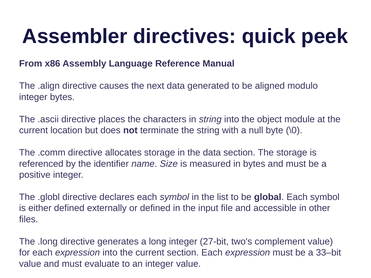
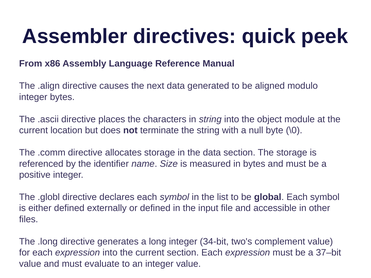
27-bit: 27-bit -> 34-bit (214, 242)
33–bit: 33–bit -> 37–bit (329, 253)
